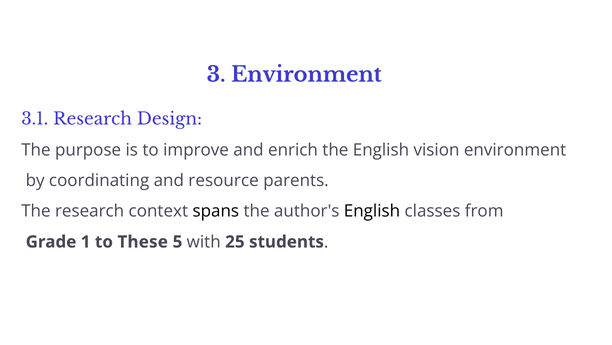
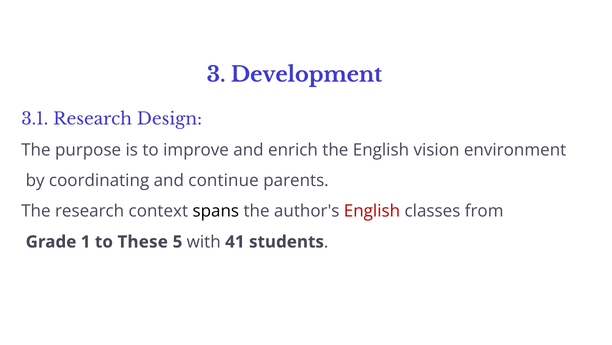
3 Environment: Environment -> Development (306, 74)
resource: resource -> continue (224, 180)
English colour: black -> red (372, 211)
25: 25 -> 41 (235, 241)
